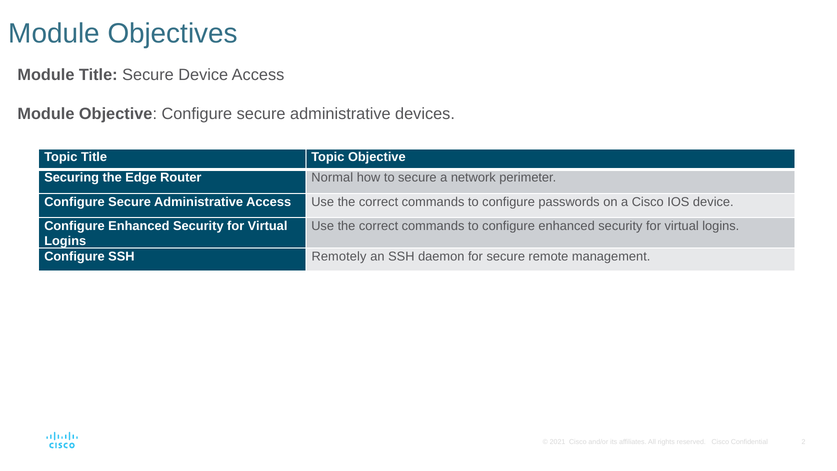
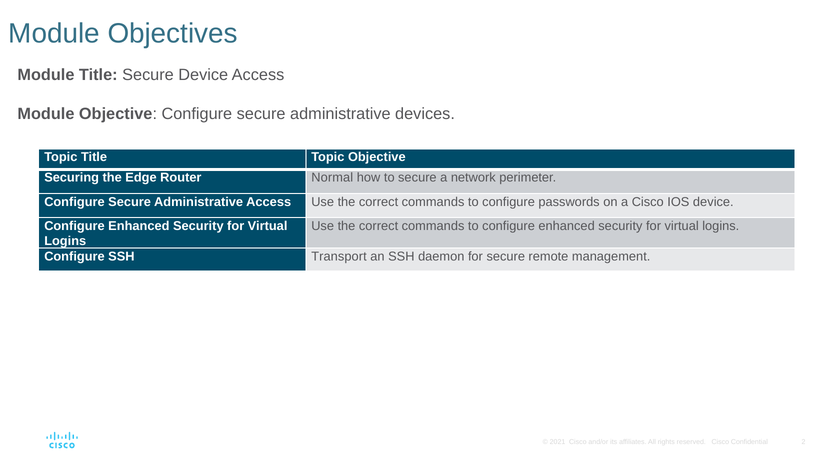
Remotely: Remotely -> Transport (339, 256)
